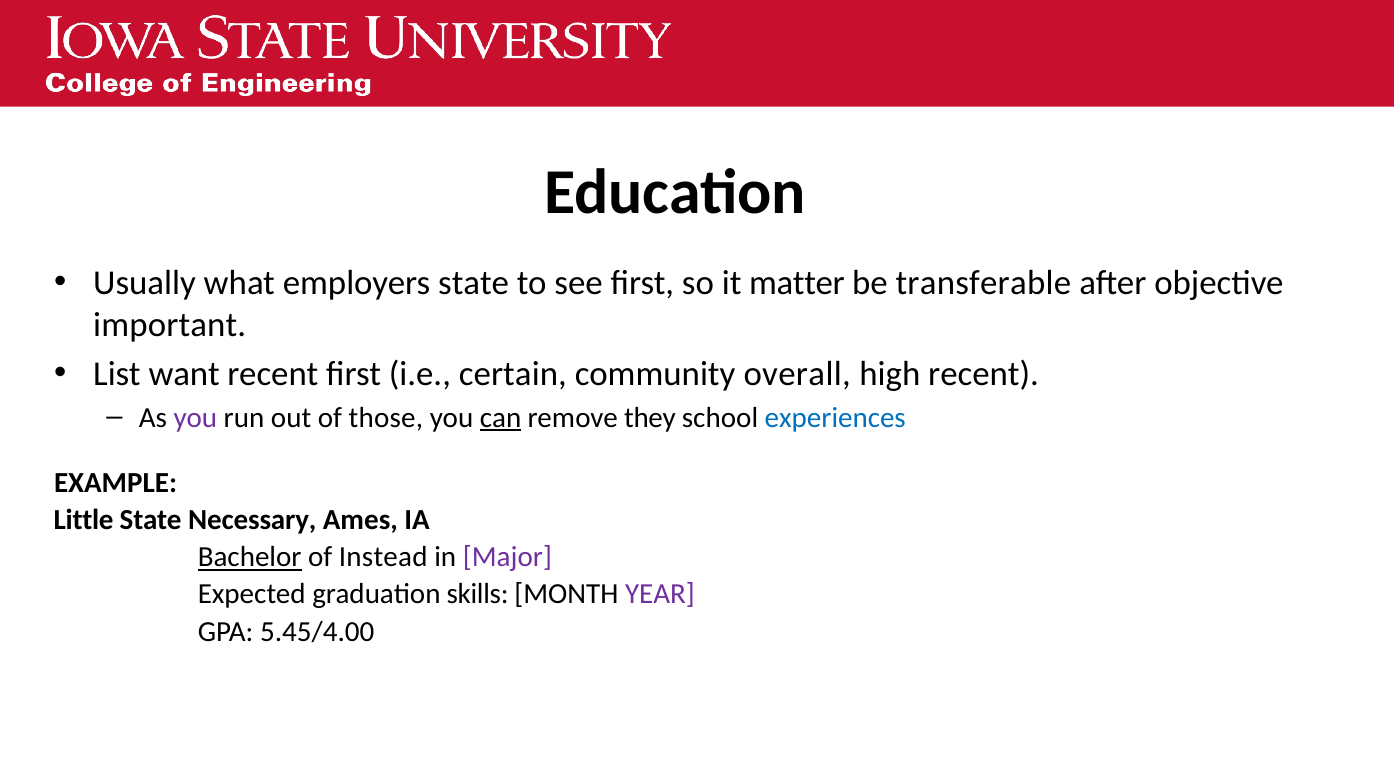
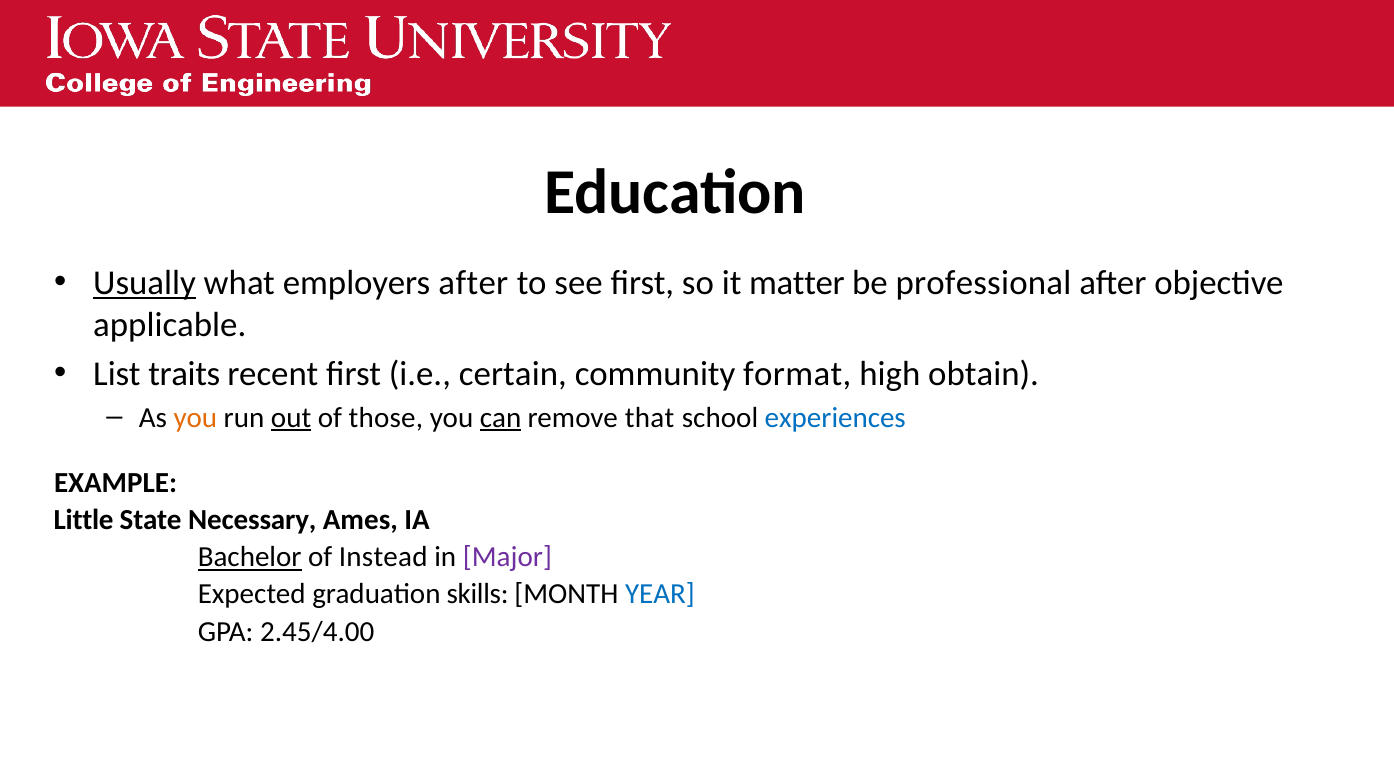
Usually underline: none -> present (145, 283)
employers state: state -> after (473, 283)
transferable: transferable -> professional (983, 283)
important: important -> applicable (170, 325)
want: want -> traits (184, 374)
overall: overall -> format (797, 374)
high recent: recent -> obtain (984, 374)
you colour: purple -> orange (195, 418)
out underline: none -> present (291, 418)
they: they -> that (650, 418)
YEAR colour: purple -> blue (660, 594)
5.45/4.00: 5.45/4.00 -> 2.45/4.00 (317, 632)
